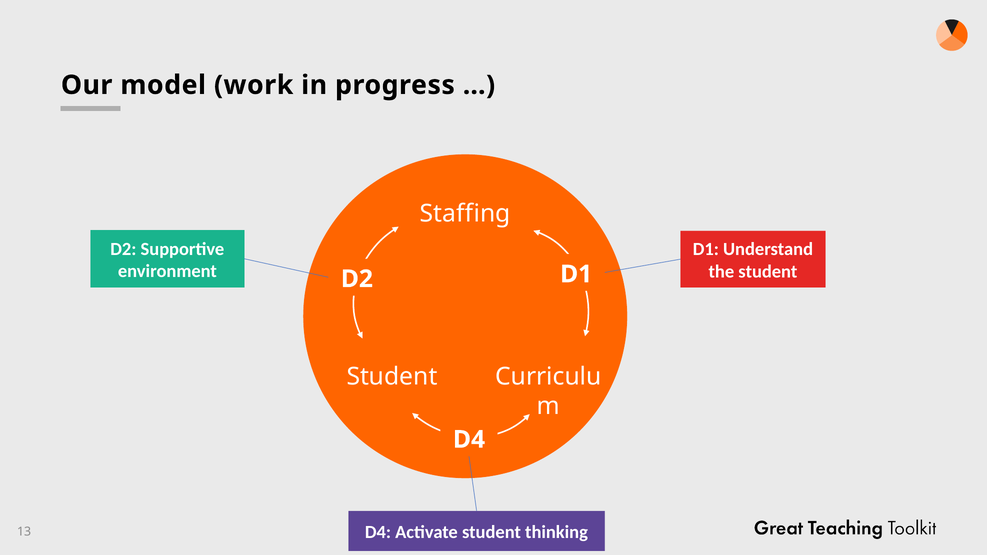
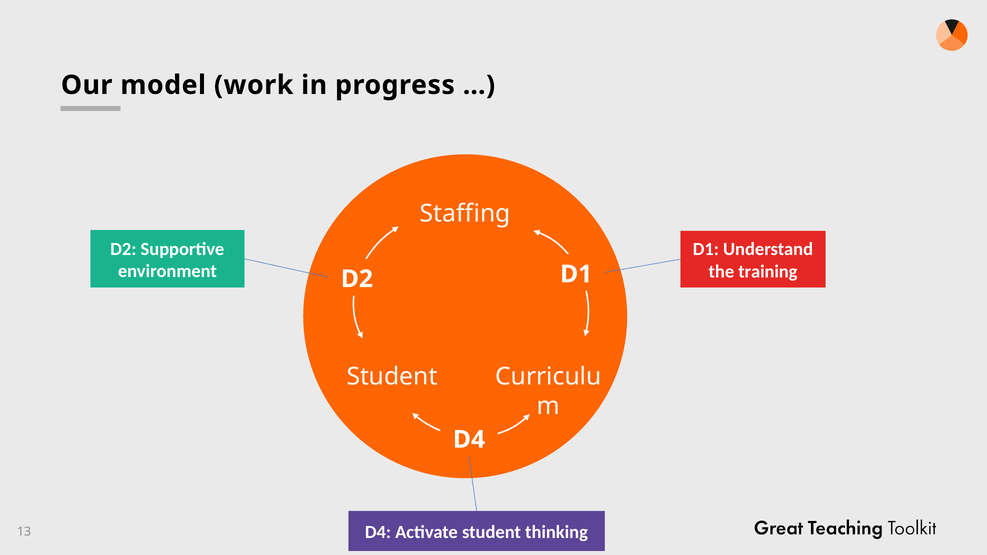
the student: student -> training (768, 272)
